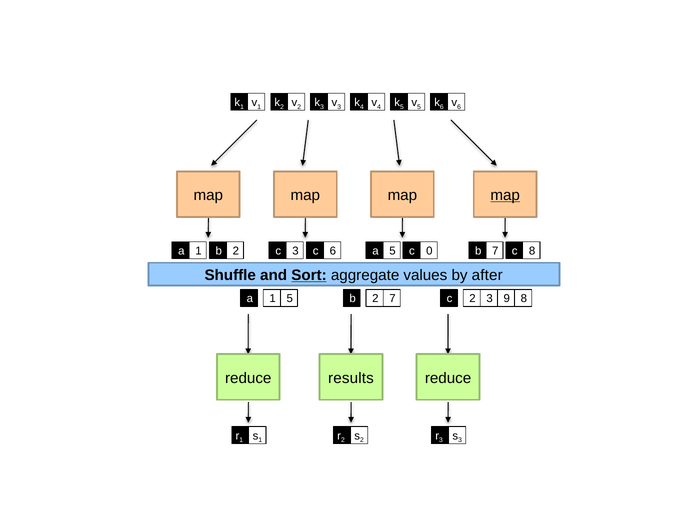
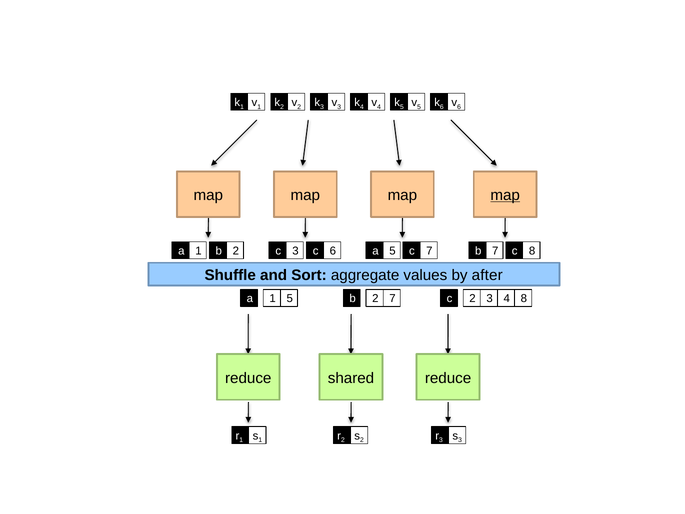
5 0: 0 -> 7 (429, 251)
Sort underline: present -> none (309, 275)
3 9: 9 -> 4 (507, 299)
results: results -> shared (351, 378)
